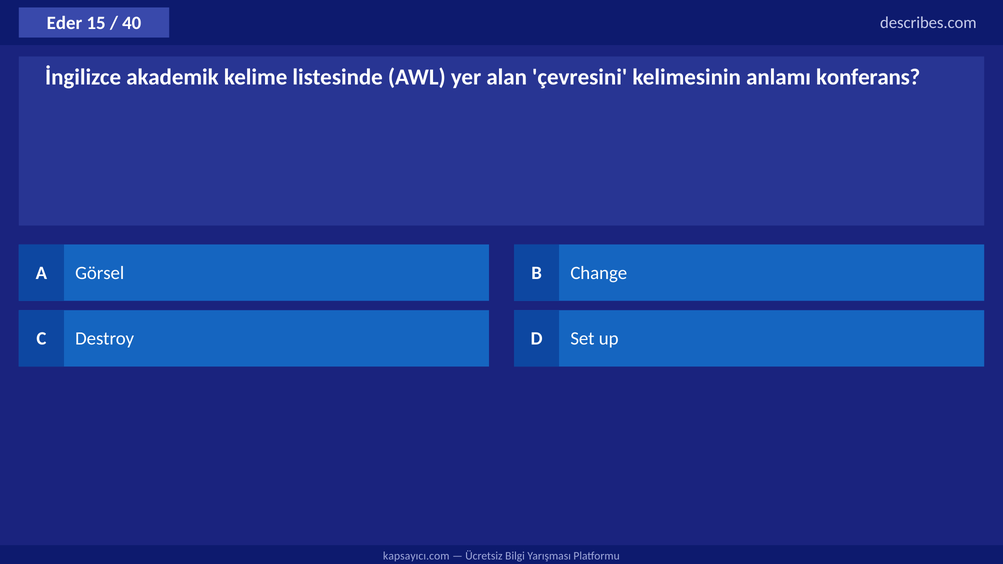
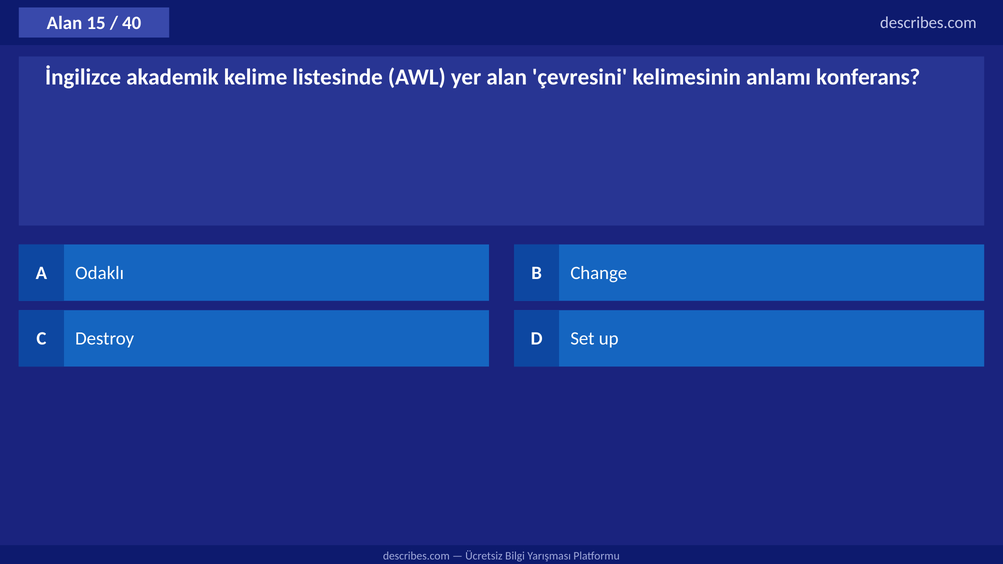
Eder: Eder -> Alan (64, 23)
Görsel: Görsel -> Odaklı (100, 273)
kapsayıcı.com: kapsayıcı.com -> describes.com (416, 556)
